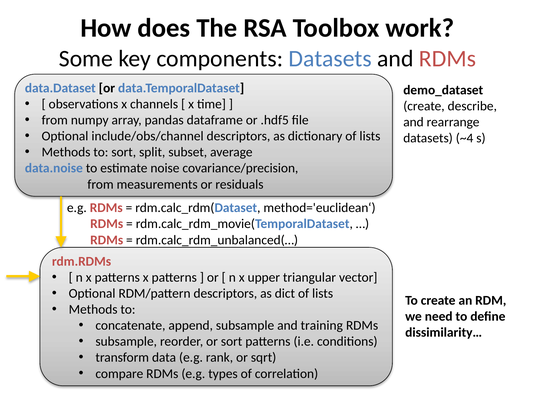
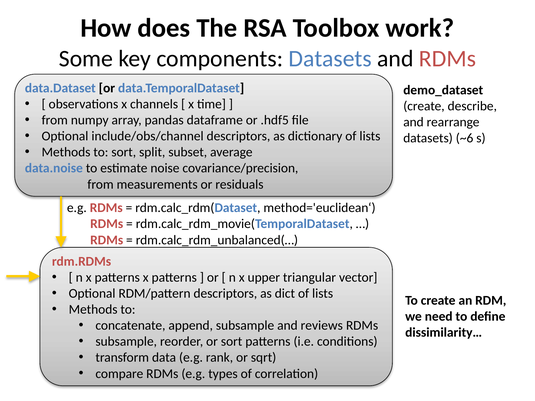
~4: ~4 -> ~6 (465, 138)
training: training -> reviews (322, 326)
